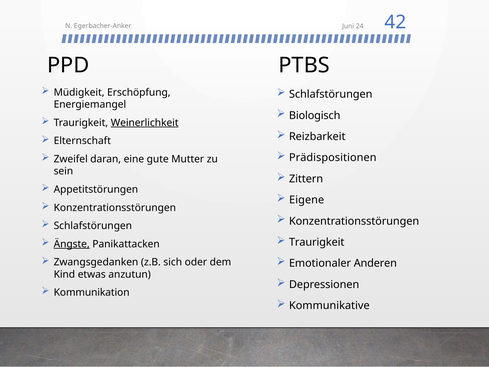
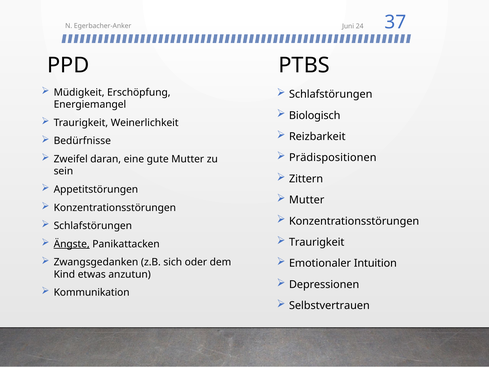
42: 42 -> 37 (396, 22)
Weinerlichkeit underline: present -> none (145, 123)
Elternschaft: Elternschaft -> Bedürfnisse (82, 141)
Eigene: Eigene -> Mutter (307, 200)
Anderen: Anderen -> Intuition (375, 263)
Kommunikative: Kommunikative -> Selbstvertrauen (329, 305)
